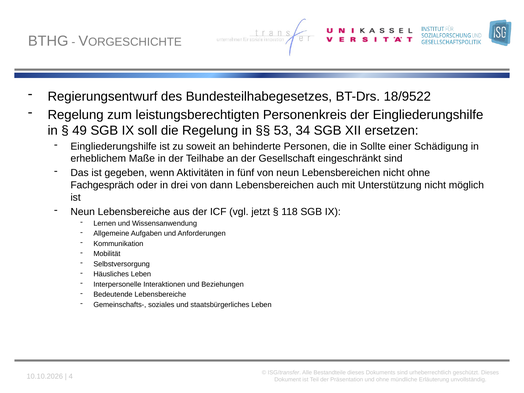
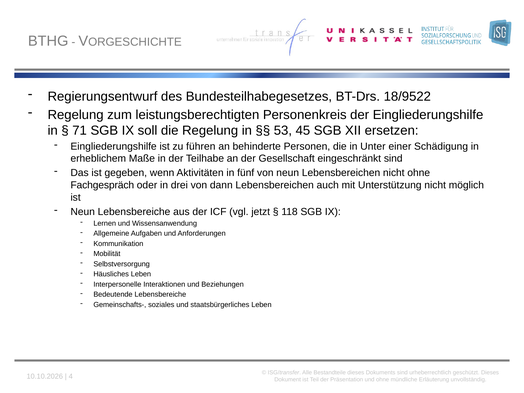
49: 49 -> 71 (80, 131)
34: 34 -> 45 (303, 131)
soweit: soweit -> führen (201, 146)
Sollte: Sollte -> Unter (373, 146)
